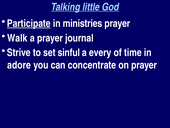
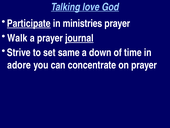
little: little -> love (91, 7)
journal underline: none -> present (79, 38)
sinful: sinful -> same (69, 52)
every: every -> down (100, 52)
